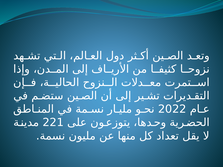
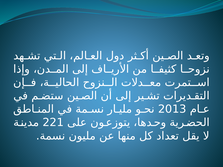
2022: 2022 -> 2013 (172, 109)
